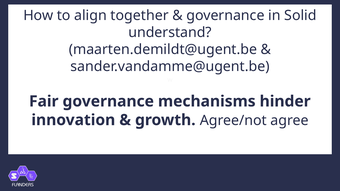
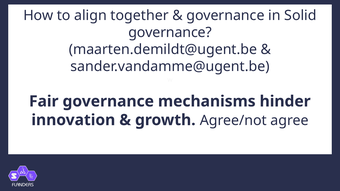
understand: understand -> governance (170, 33)
